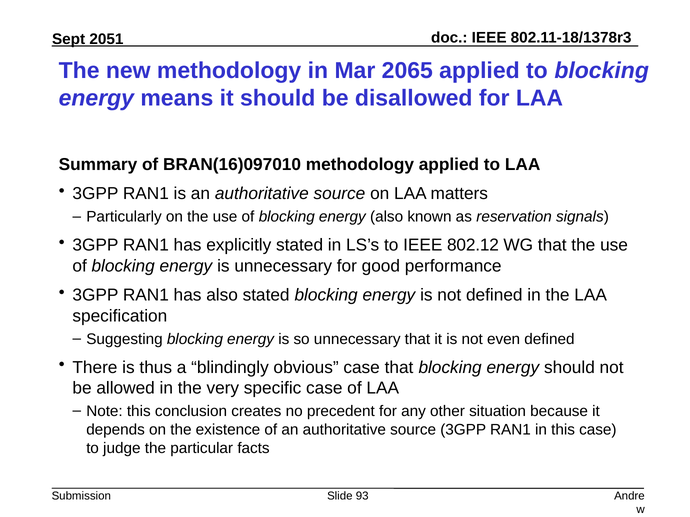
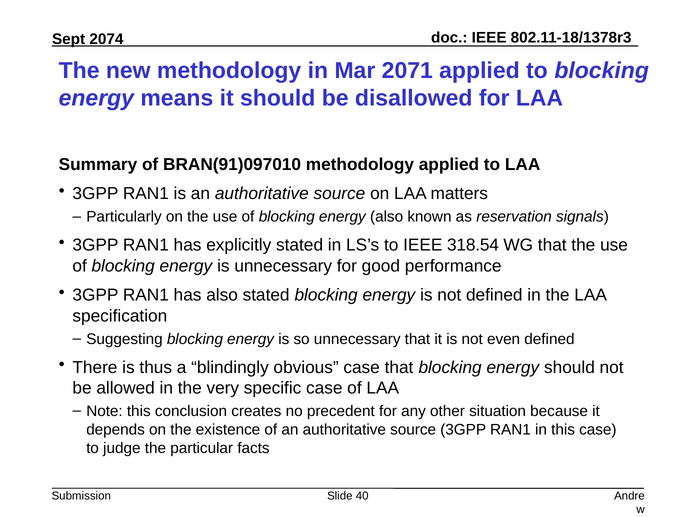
2051: 2051 -> 2074 (106, 39)
2065: 2065 -> 2071 (407, 71)
BRAN(16)097010: BRAN(16)097010 -> BRAN(91)097010 (232, 165)
802.12: 802.12 -> 318.54 (473, 245)
93: 93 -> 40 (362, 496)
